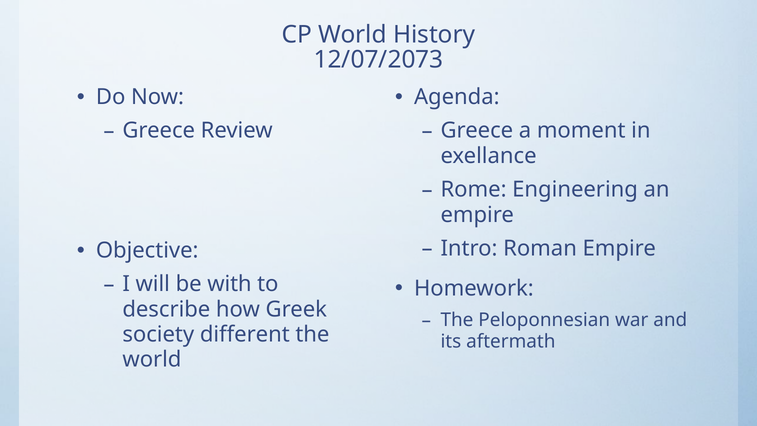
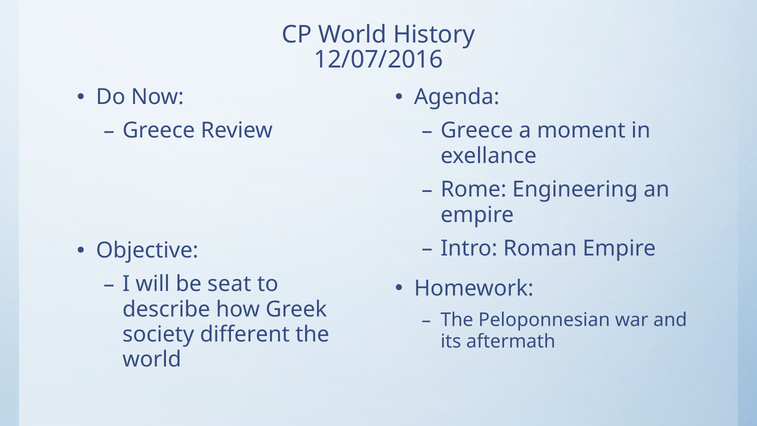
12/07/2073: 12/07/2073 -> 12/07/2016 (378, 60)
with: with -> seat (229, 284)
